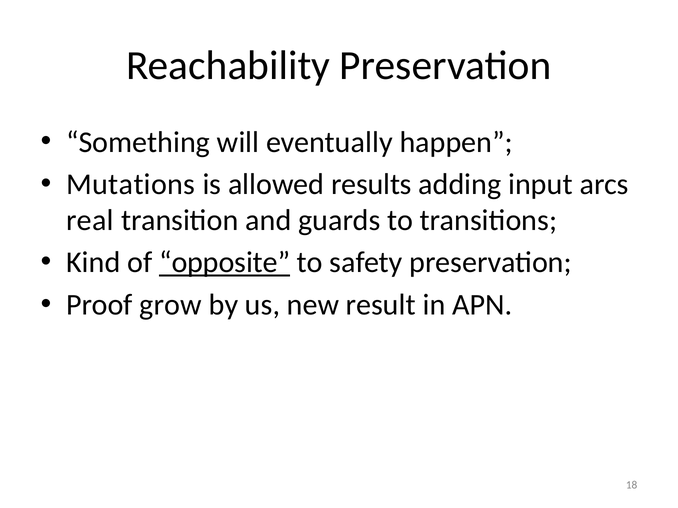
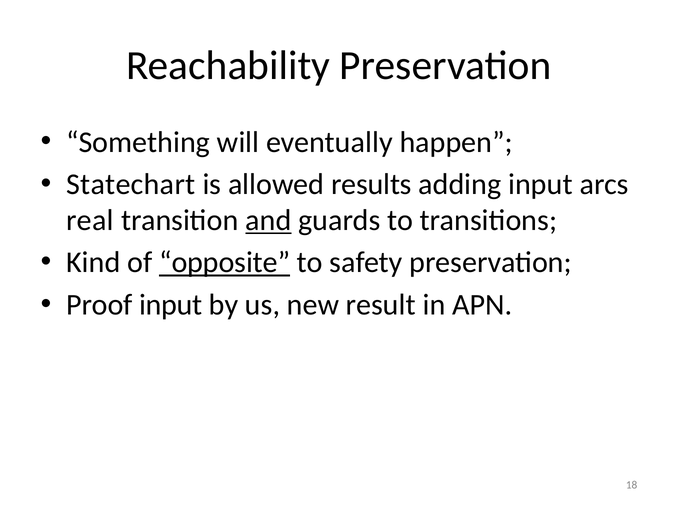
Mutations: Mutations -> Statechart (131, 184)
and underline: none -> present (268, 221)
Proof grow: grow -> input (171, 305)
